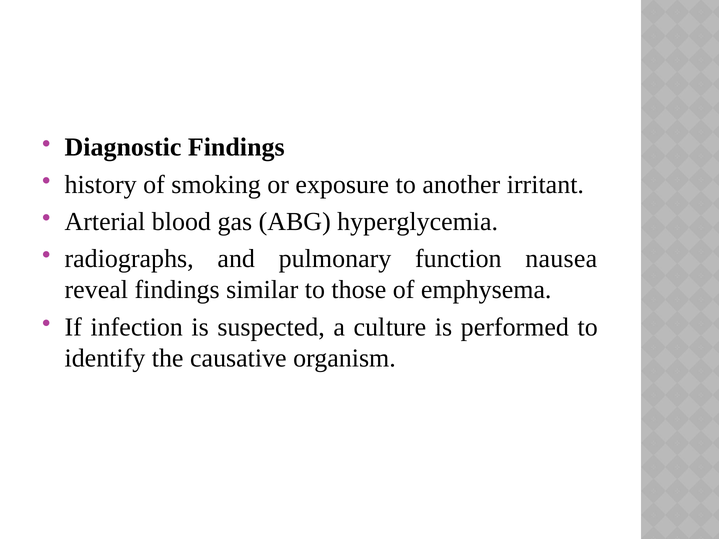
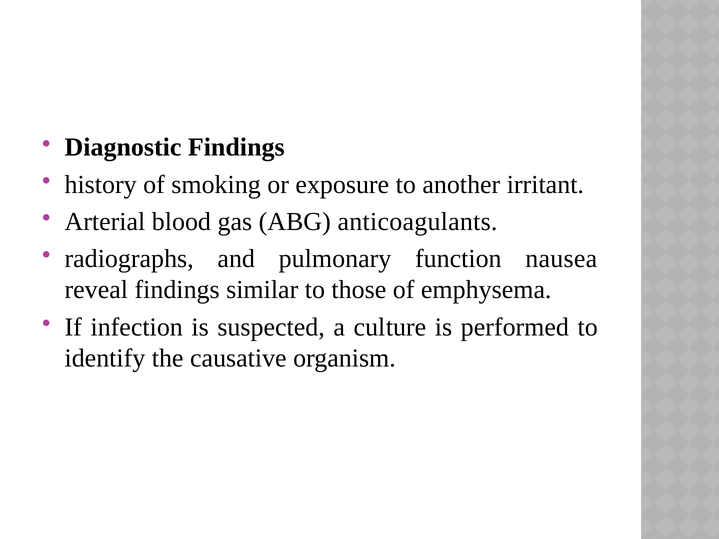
hyperglycemia: hyperglycemia -> anticoagulants (418, 222)
